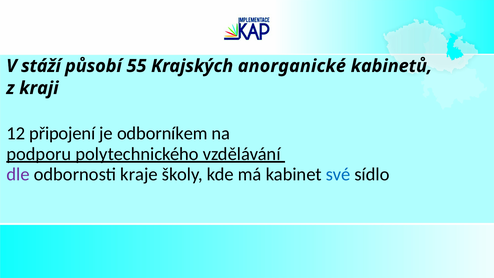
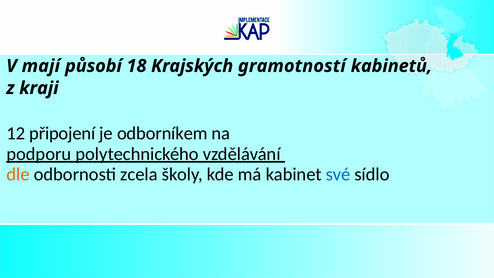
stáží: stáží -> mají (41, 66)
55: 55 -> 18 (136, 66)
anorganické: anorganické -> gramotností (292, 66)
dle colour: purple -> orange (18, 174)
kraje: kraje -> zcela (139, 174)
